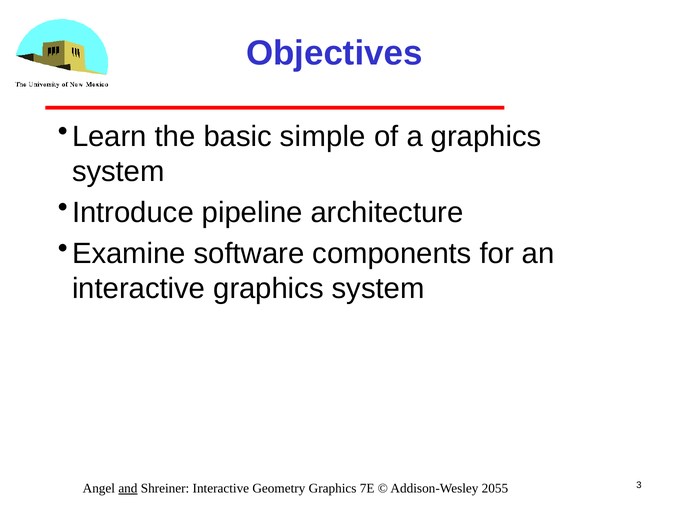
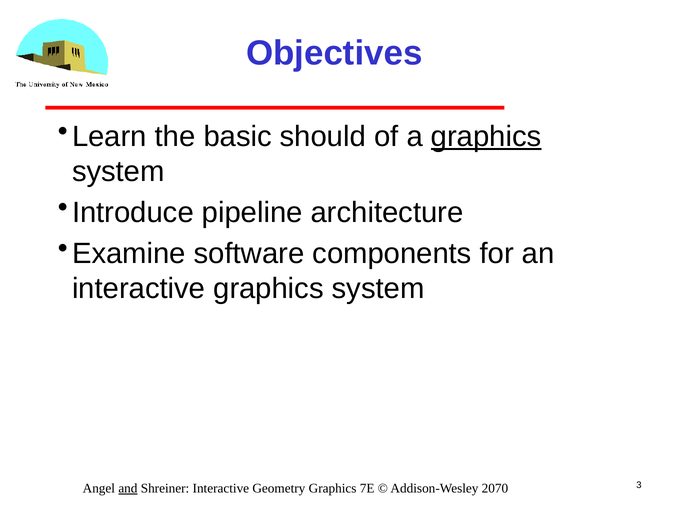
simple: simple -> should (323, 136)
graphics underline: none -> present (486, 136)
2055: 2055 -> 2070 (495, 488)
